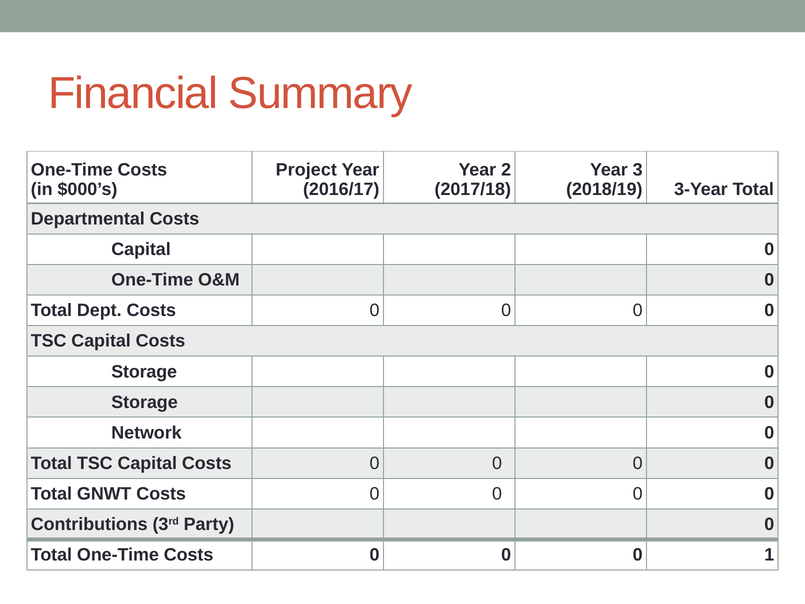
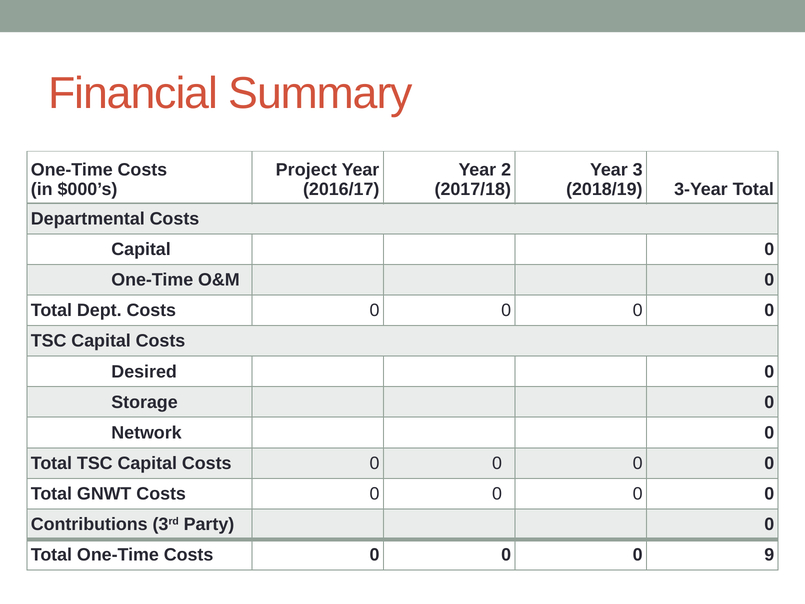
Storage: Storage -> Desired (144, 371)
1: 1 -> 9 (769, 555)
